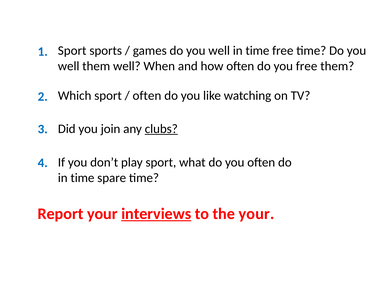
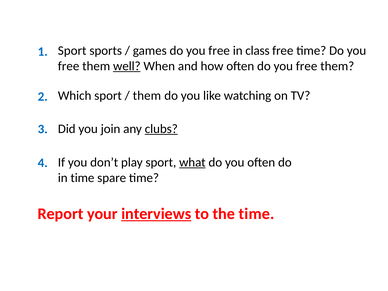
games do you well: well -> free (219, 51)
time: time -> class (257, 51)
well: well -> free (69, 66)
well underline: none -> present (127, 66)
often: often -> them (147, 96)
what underline: none -> present (192, 162)
the your: your -> time (257, 214)
